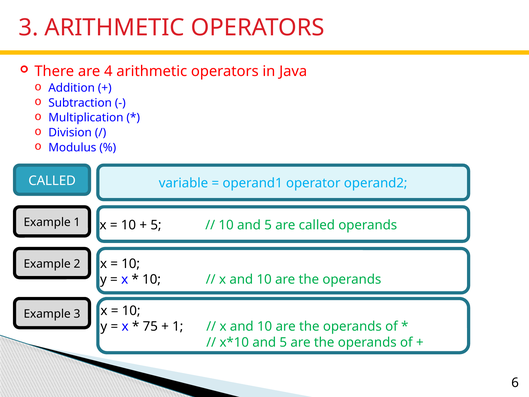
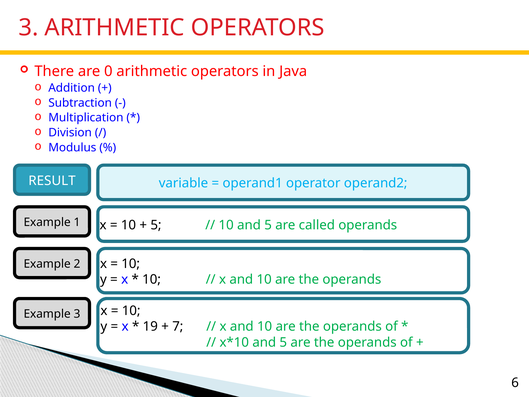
4: 4 -> 0 (108, 71)
CALLED: CALLED -> RESULT (52, 181)
75: 75 -> 19 (150, 326)
1: 1 -> 7 (178, 326)
